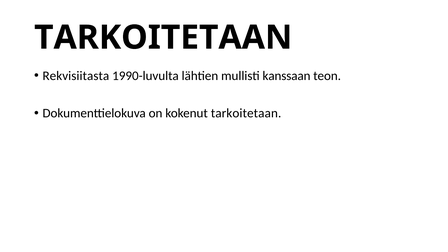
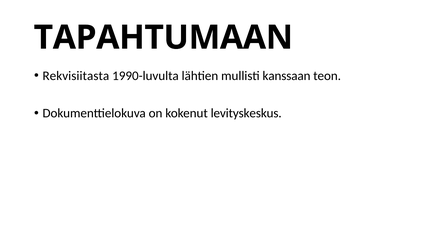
TARKOITETAAN: TARKOITETAAN -> TAPAHTUMAAN (163, 38)
kokenut tarkoitetaan: tarkoitetaan -> levityskeskus (246, 113)
